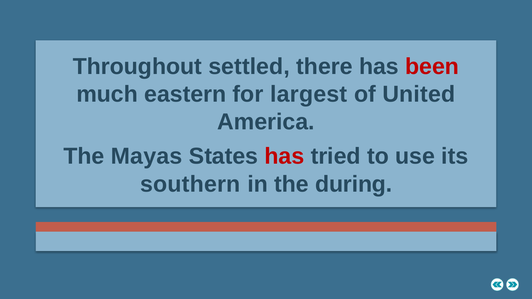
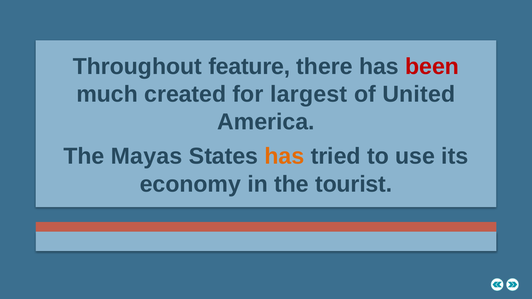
settled: settled -> feature (249, 66)
eastern: eastern -> created (185, 94)
has colour: red -> orange (284, 156)
southern: southern -> economy (190, 184)
during: during -> tourist (354, 184)
